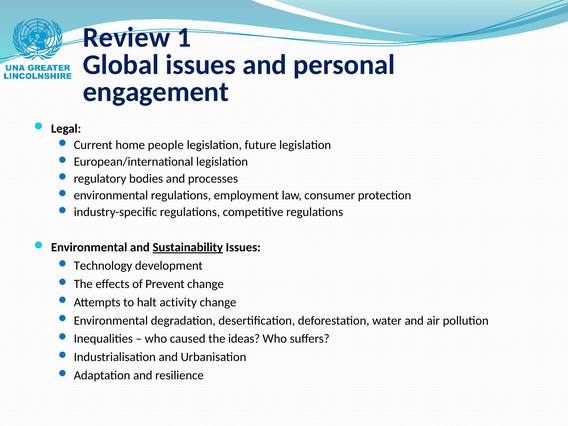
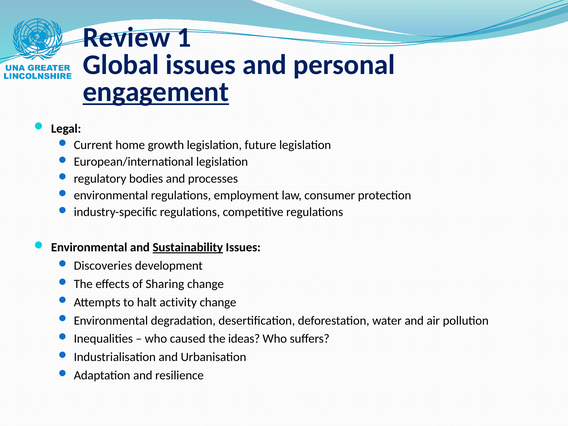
engagement underline: none -> present (156, 92)
people: people -> growth (166, 145)
Technology: Technology -> Discoveries (103, 266)
Prevent: Prevent -> Sharing (165, 284)
